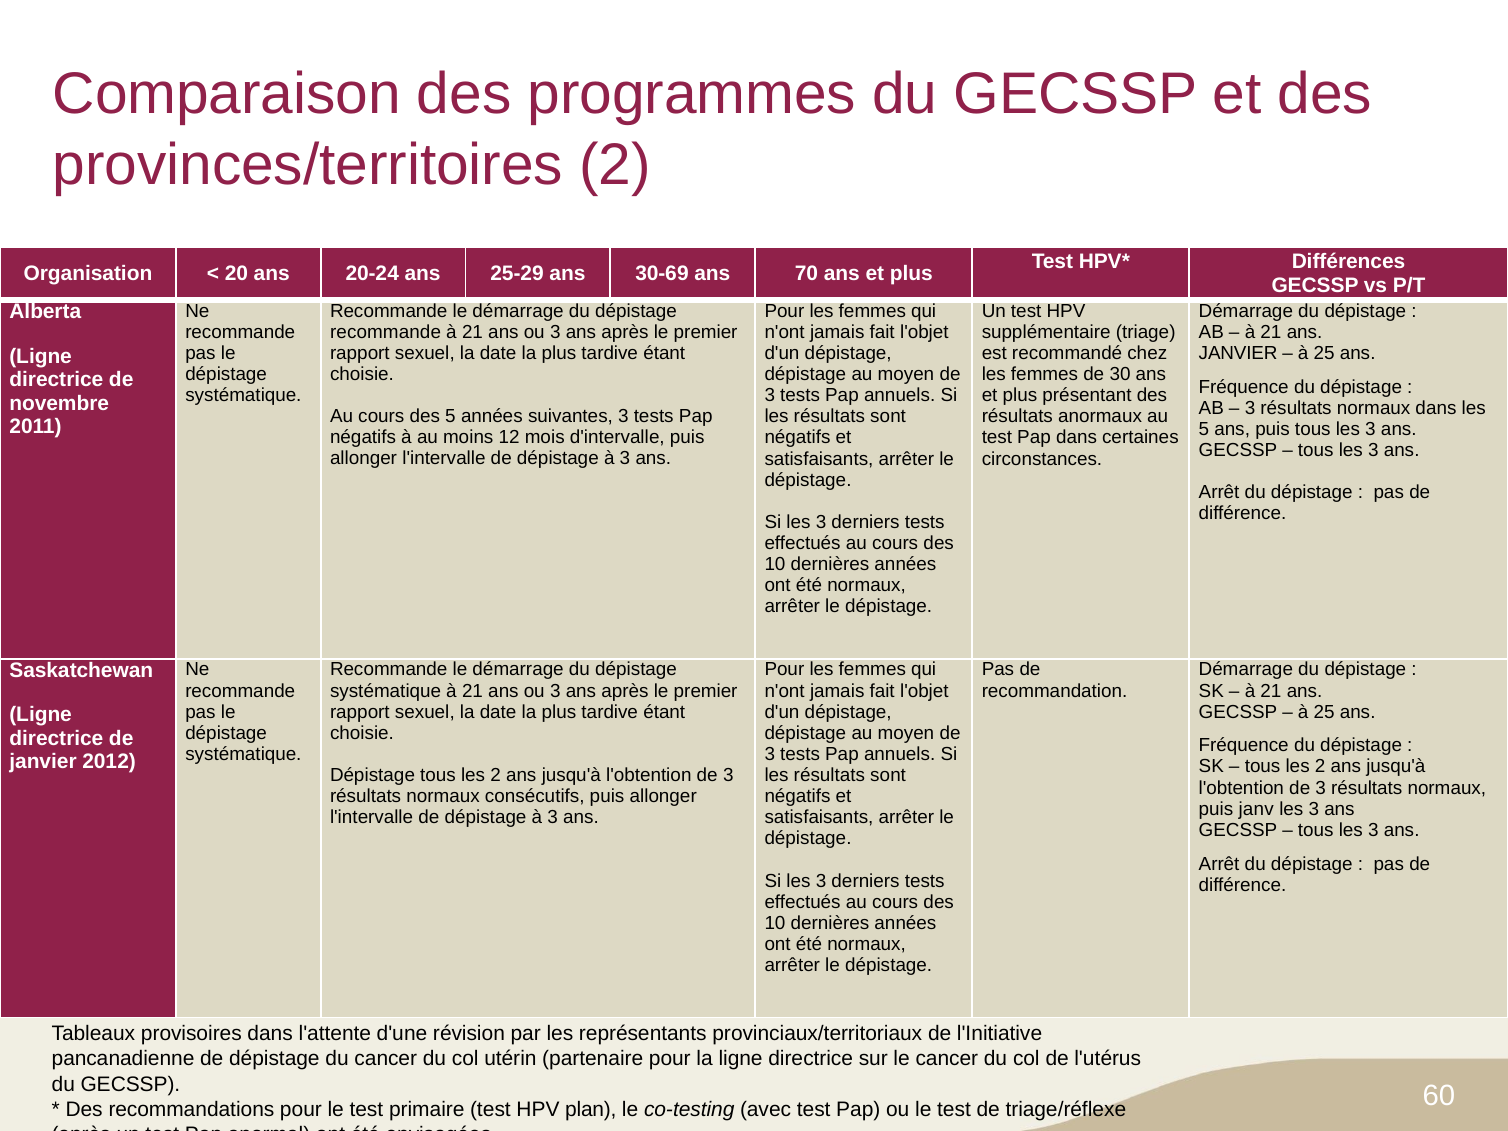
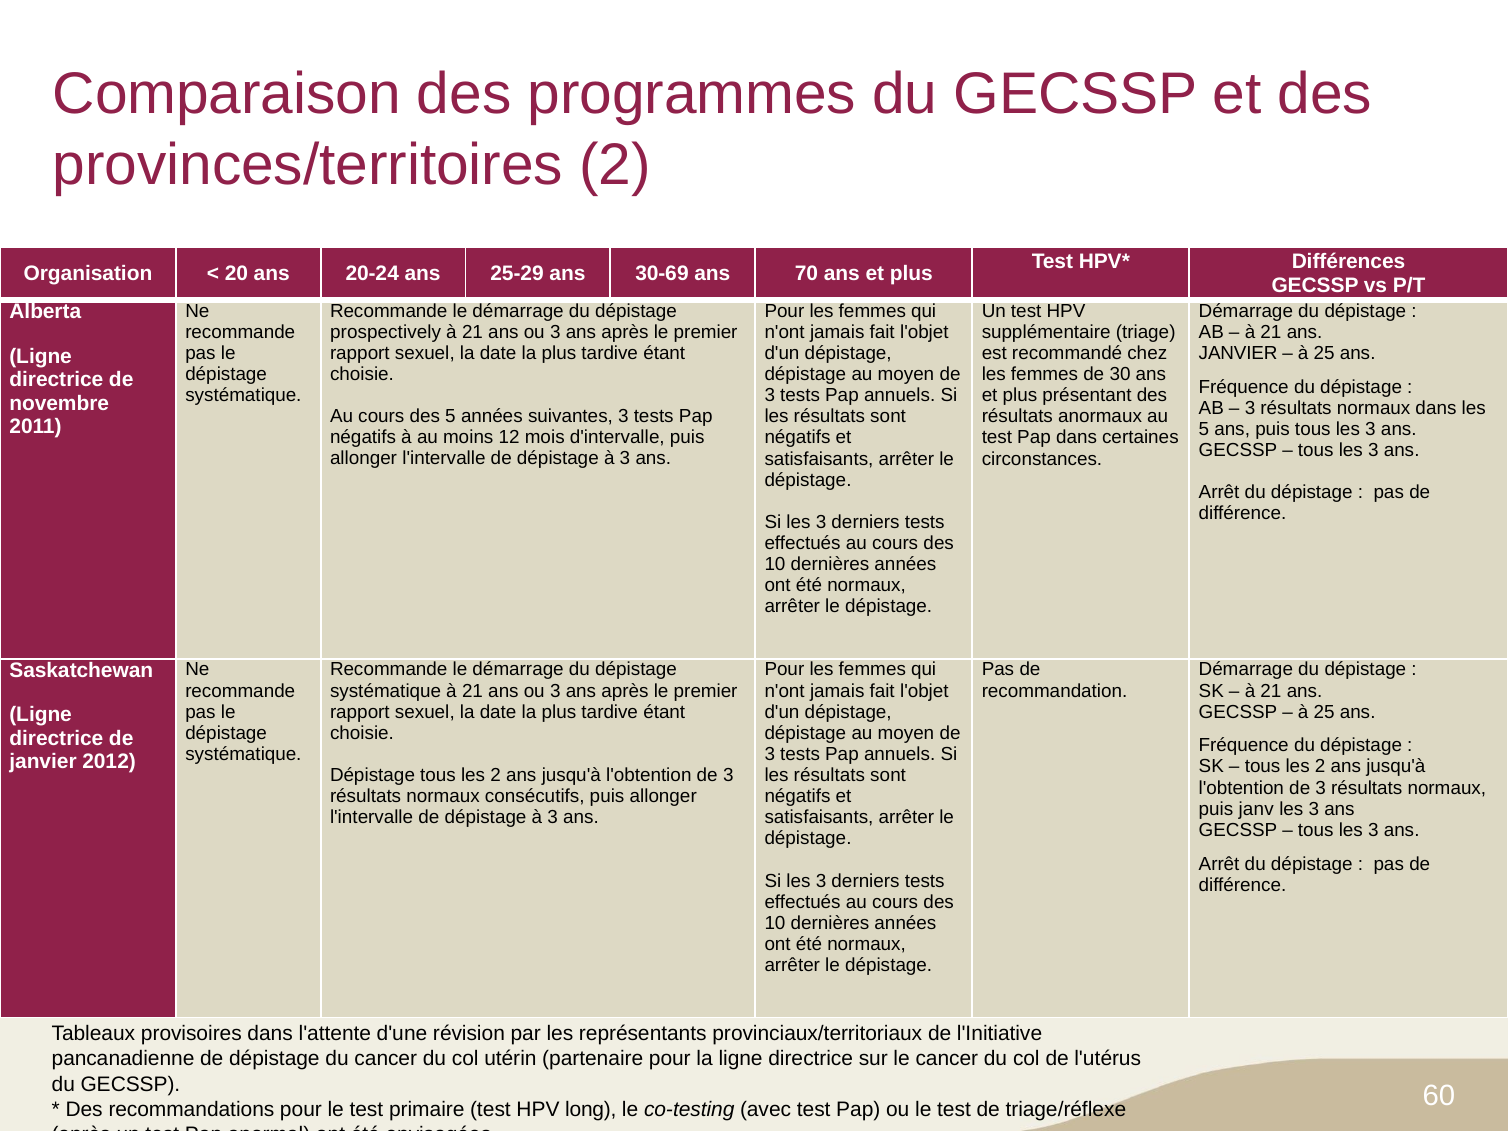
recommande: recommande -> prospectively (386, 332)
plan: plan -> long (591, 1109)
